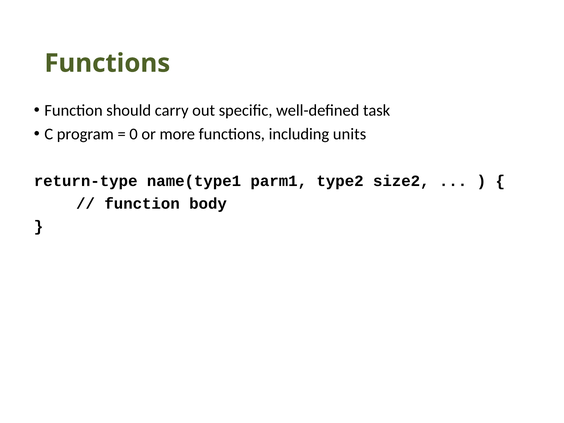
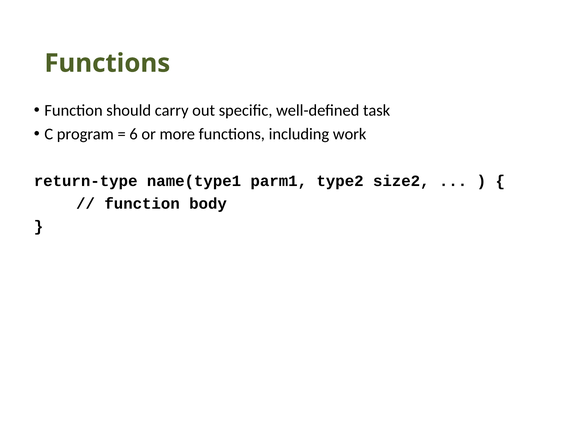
0: 0 -> 6 (134, 134)
units: units -> work (350, 134)
